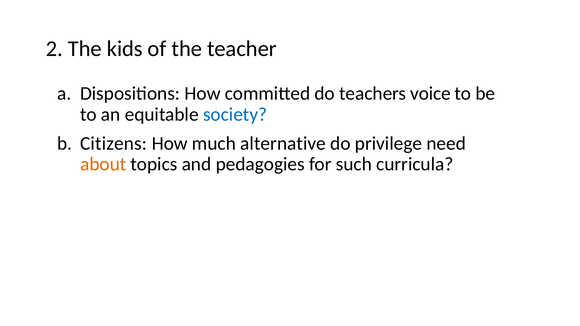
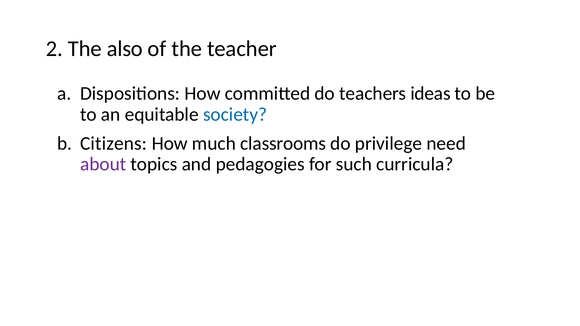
kids: kids -> also (125, 49)
voice: voice -> ideas (430, 94)
alternative: alternative -> classrooms (283, 143)
about colour: orange -> purple (103, 164)
